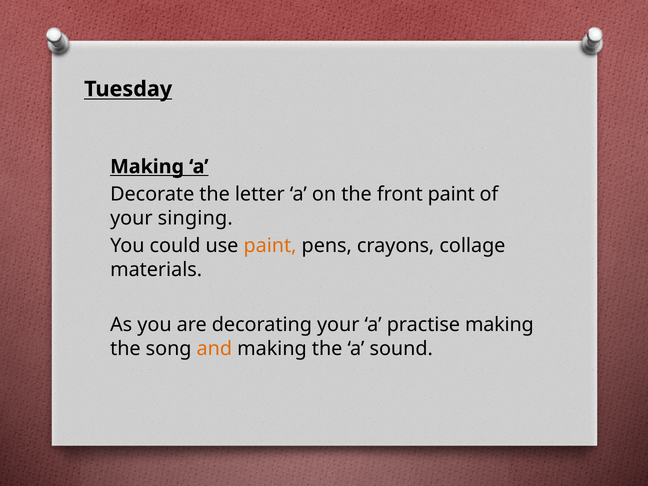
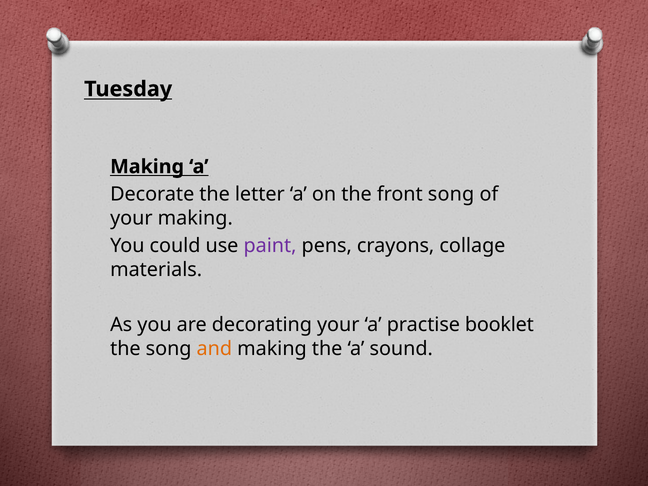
front paint: paint -> song (451, 194)
your singing: singing -> making (195, 218)
paint colour: orange -> purple (270, 246)
practise making: making -> booklet (499, 325)
